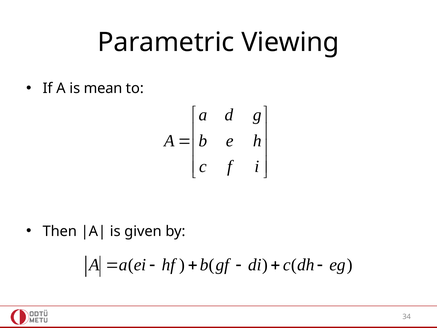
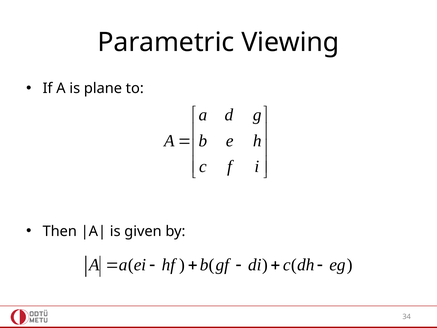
mean: mean -> plane (103, 88)
